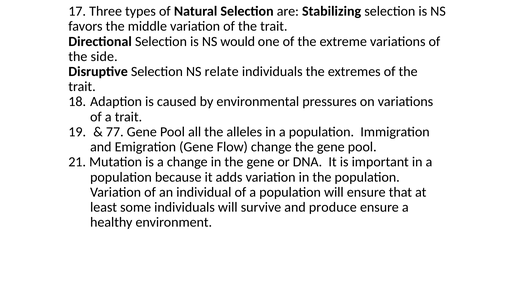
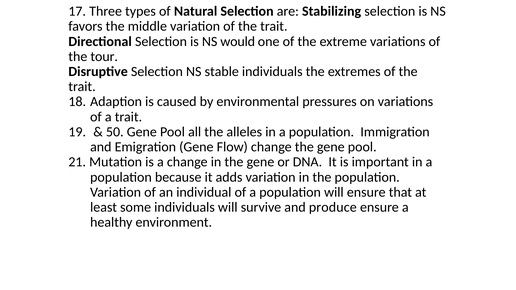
side: side -> tour (104, 57)
relate: relate -> stable (222, 72)
77: 77 -> 50 (115, 132)
